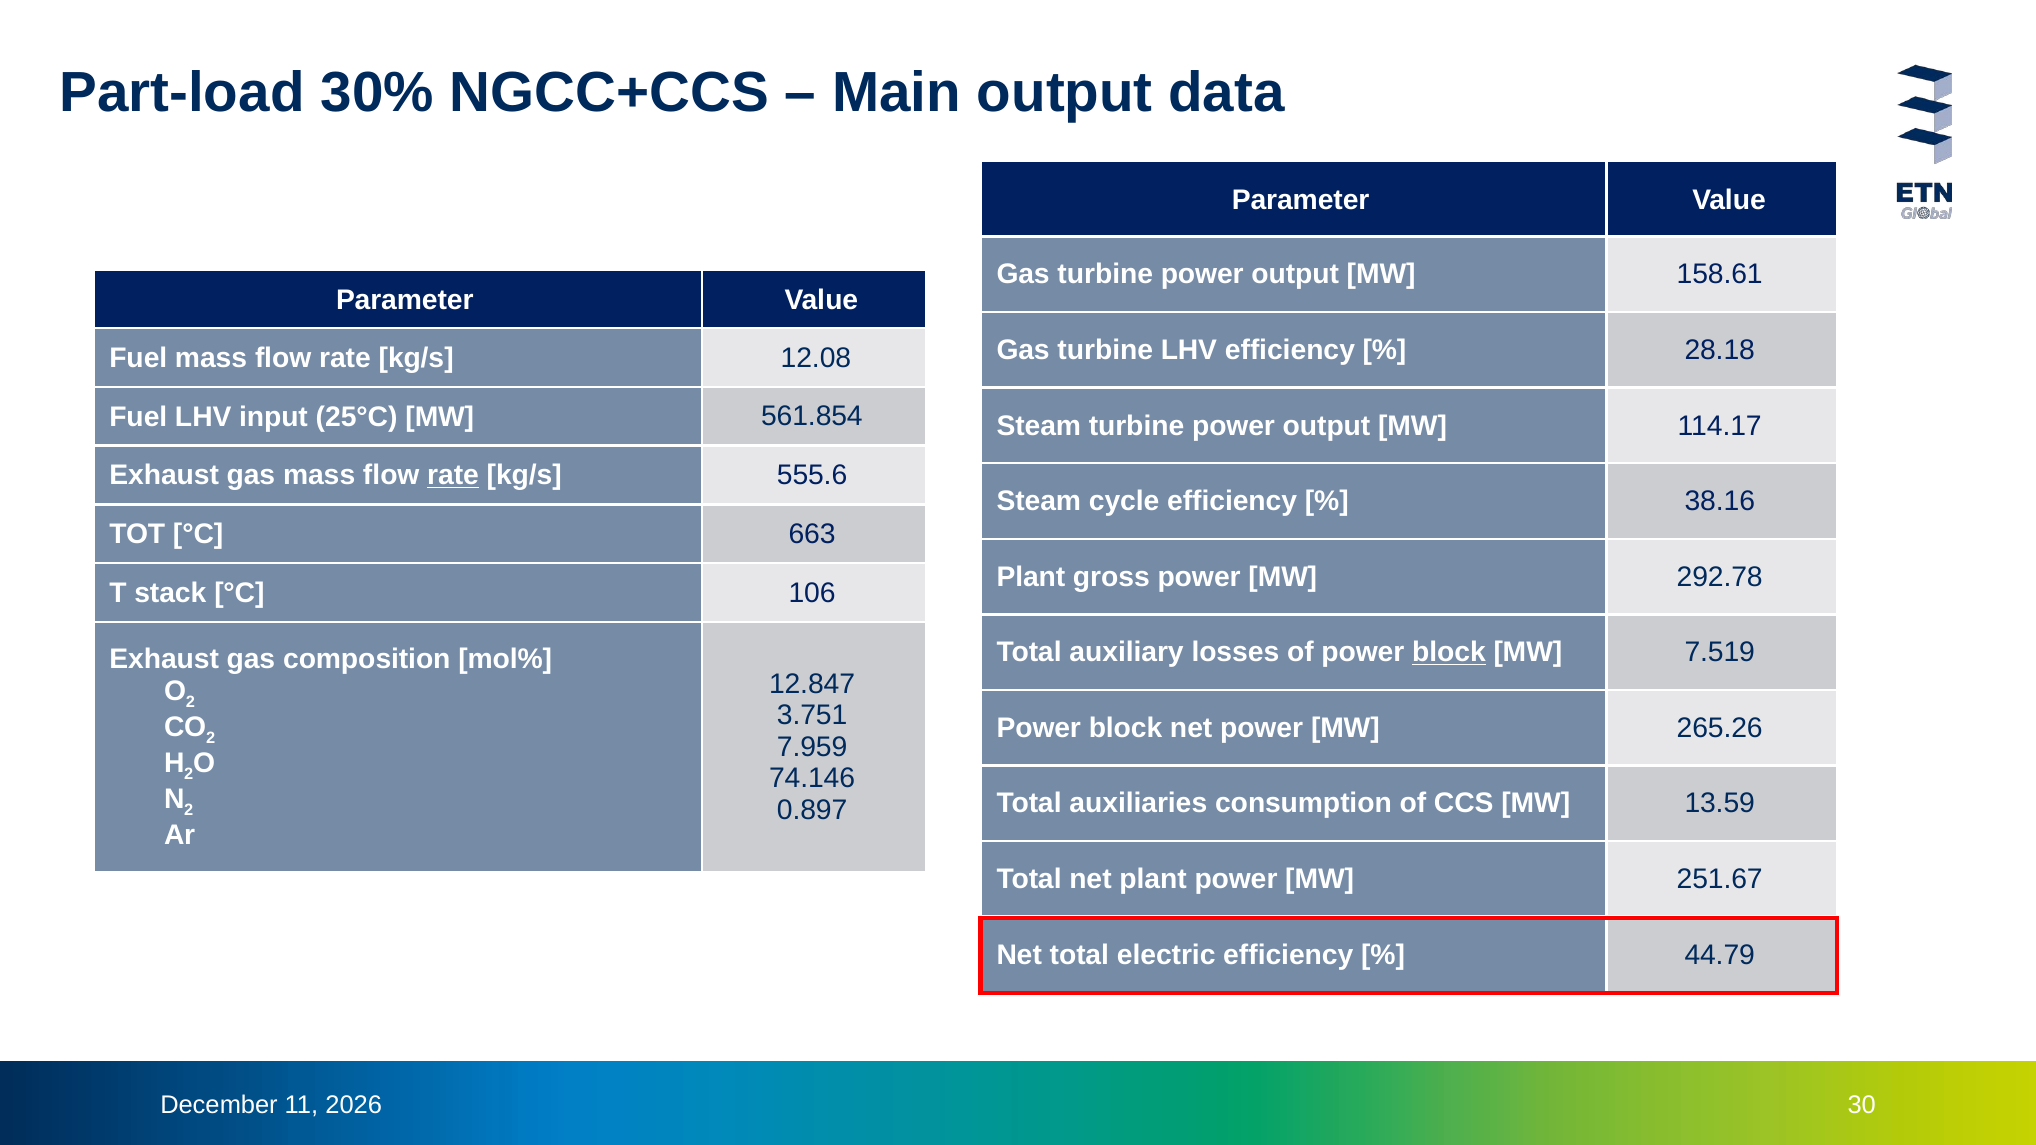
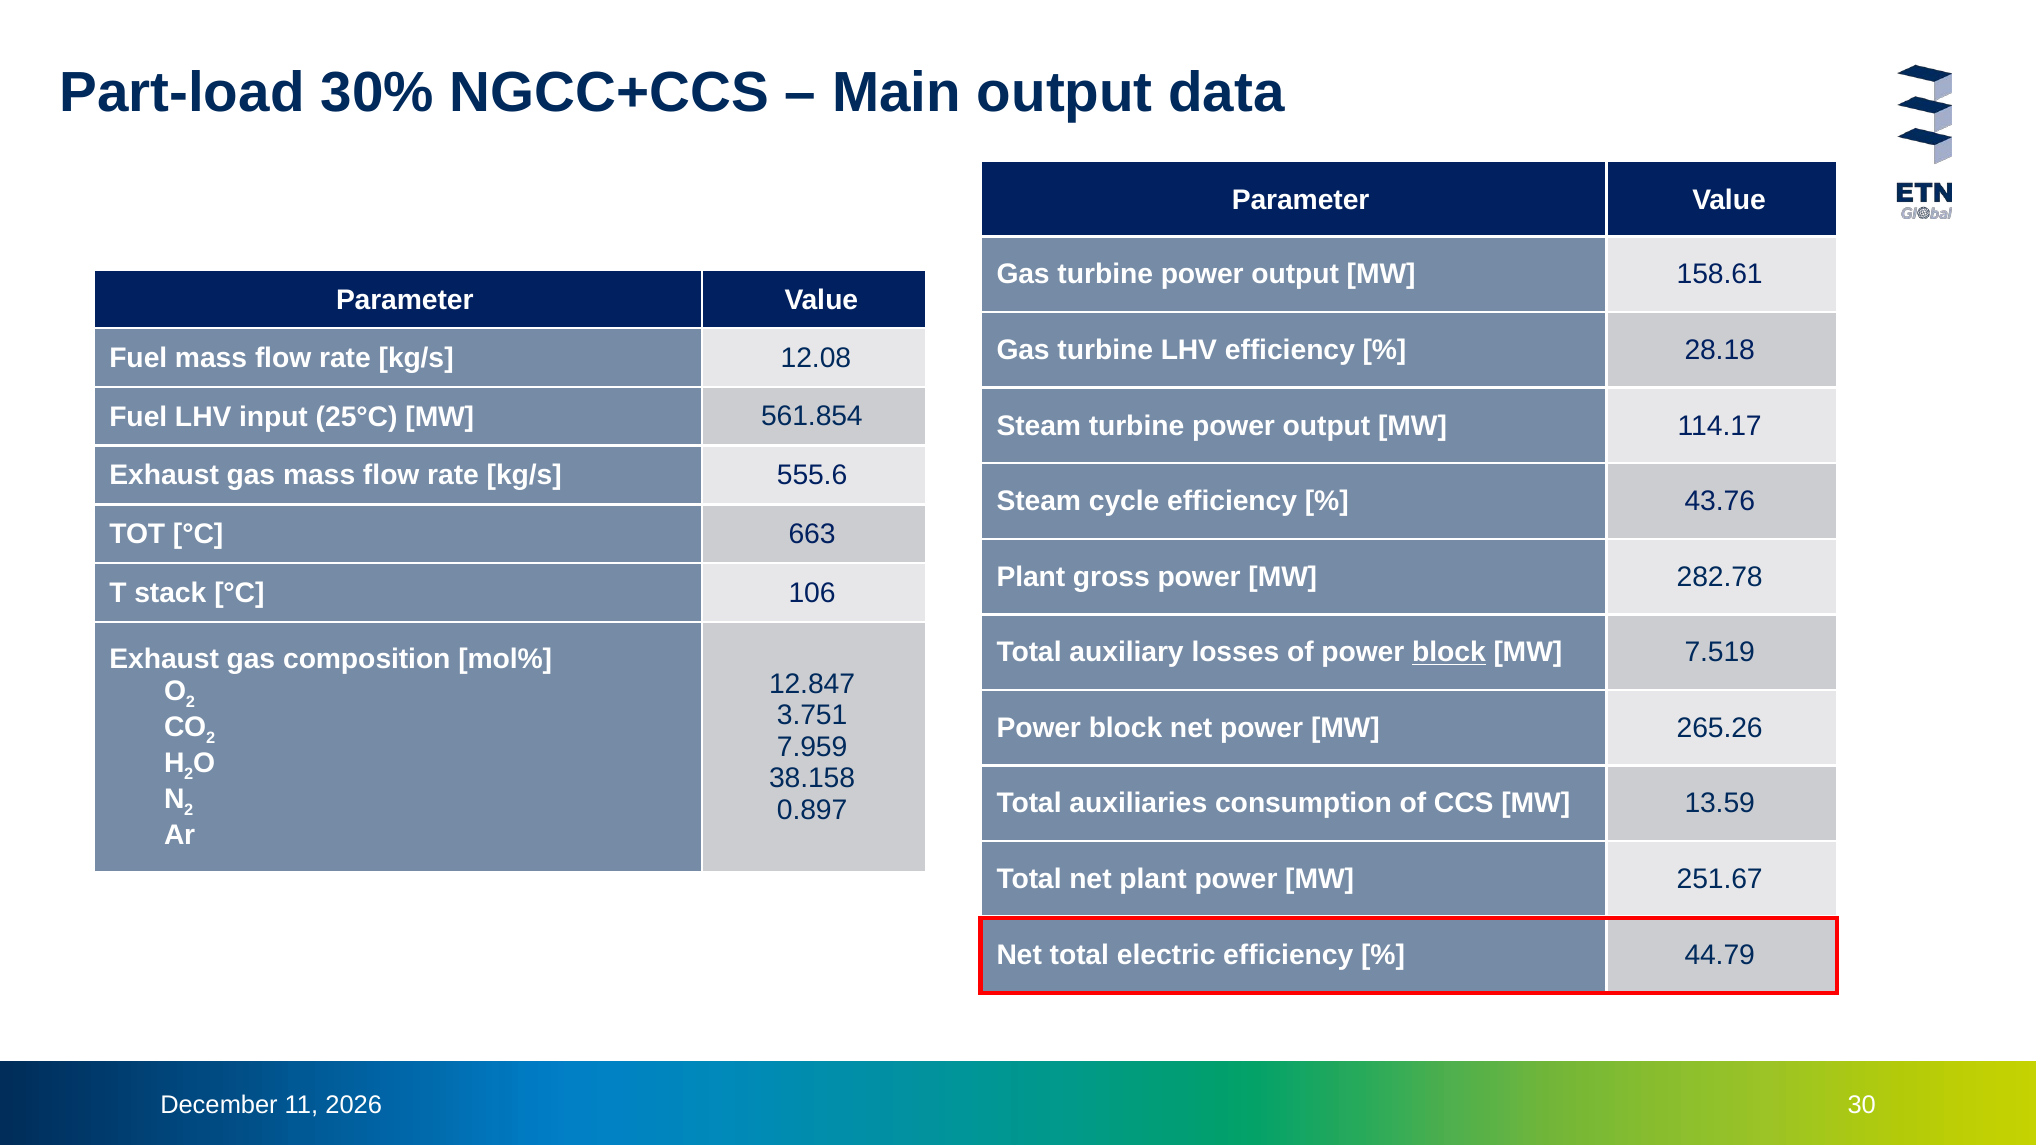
rate underline: present -> none (453, 475)
38.16: 38.16 -> 43.76 (1720, 501)
292.78: 292.78 -> 282.78 (1720, 577)
74.146: 74.146 -> 38.158 (812, 779)
